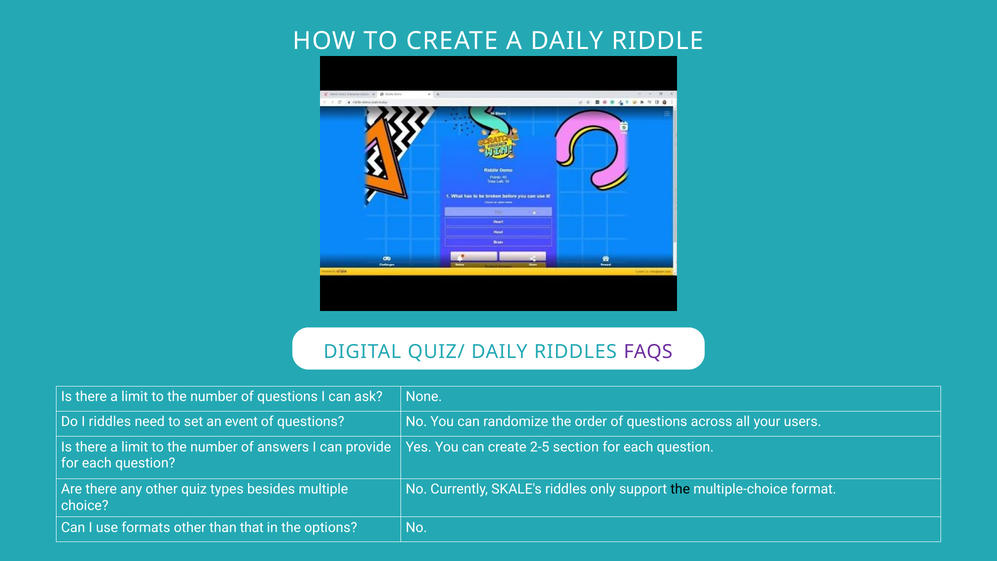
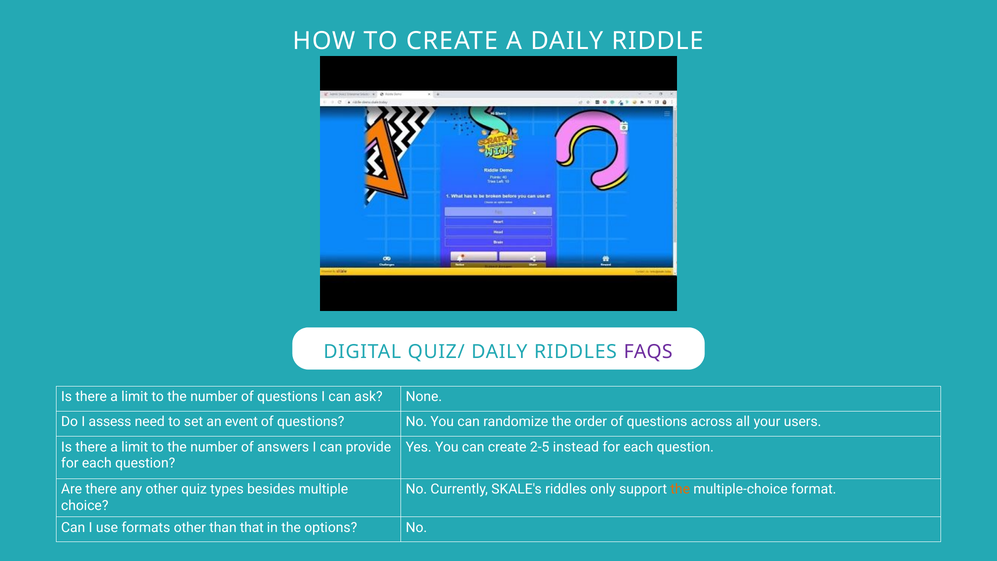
I riddles: riddles -> assess (110, 422)
section: section -> instead (576, 447)
the colour: black -> orange (680, 489)
